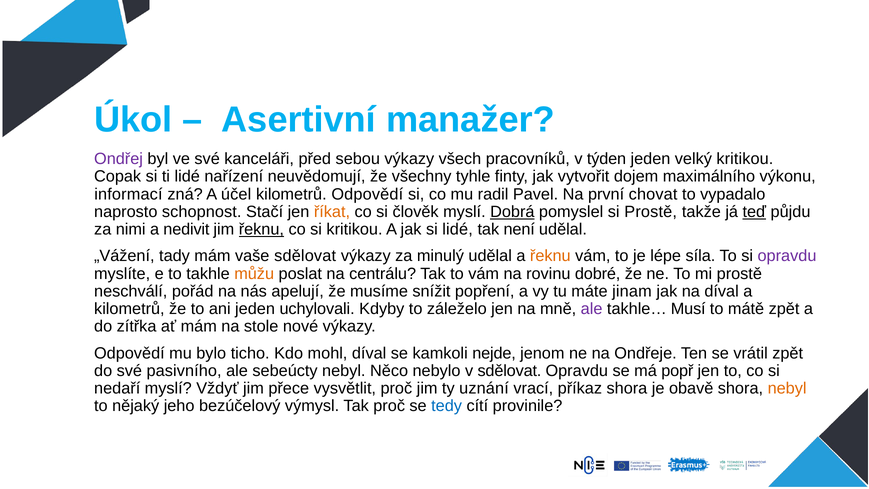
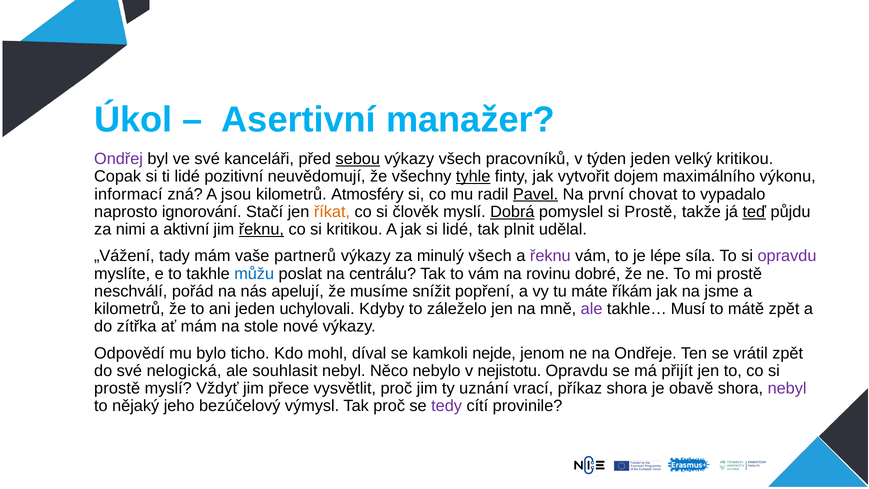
sebou underline: none -> present (358, 159)
nařízení: nařízení -> pozitivní (234, 177)
tyhle underline: none -> present (473, 177)
účel: účel -> jsou (236, 194)
kilometrů Odpovědí: Odpovědí -> Atmosféry (367, 194)
Pavel underline: none -> present (536, 194)
schopnost: schopnost -> ignorování (202, 212)
nedivit: nedivit -> aktivní (186, 229)
není: není -> plnit (519, 229)
vaše sdělovat: sdělovat -> partnerů (305, 256)
minulý udělal: udělal -> všech (490, 256)
řeknu colour: orange -> purple (550, 256)
můžu colour: orange -> blue (254, 274)
jinam: jinam -> říkám (632, 291)
na díval: díval -> jsme (722, 291)
pasivního: pasivního -> nelogická (184, 371)
sebeúcty: sebeúcty -> souhlasit (285, 371)
v sdělovat: sdělovat -> nejistotu (509, 371)
popř: popř -> přijít (677, 371)
nedaří: nedaří -> prostě (117, 388)
nebyl colour: orange -> purple (787, 388)
tedy colour: blue -> purple (447, 406)
